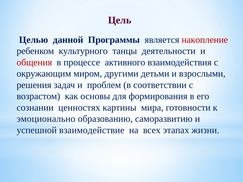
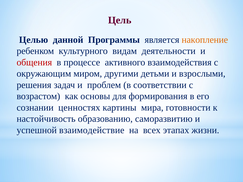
накопление colour: red -> orange (205, 40)
танцы: танцы -> видам (125, 51)
эмоционально: эмоционально -> настойчивость (46, 119)
